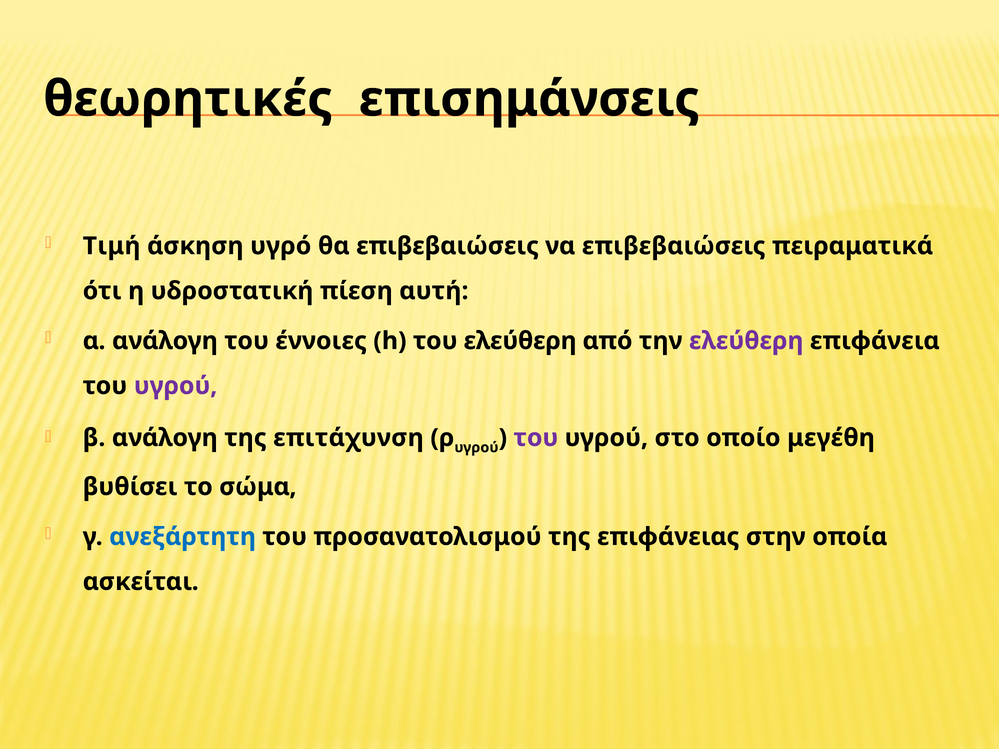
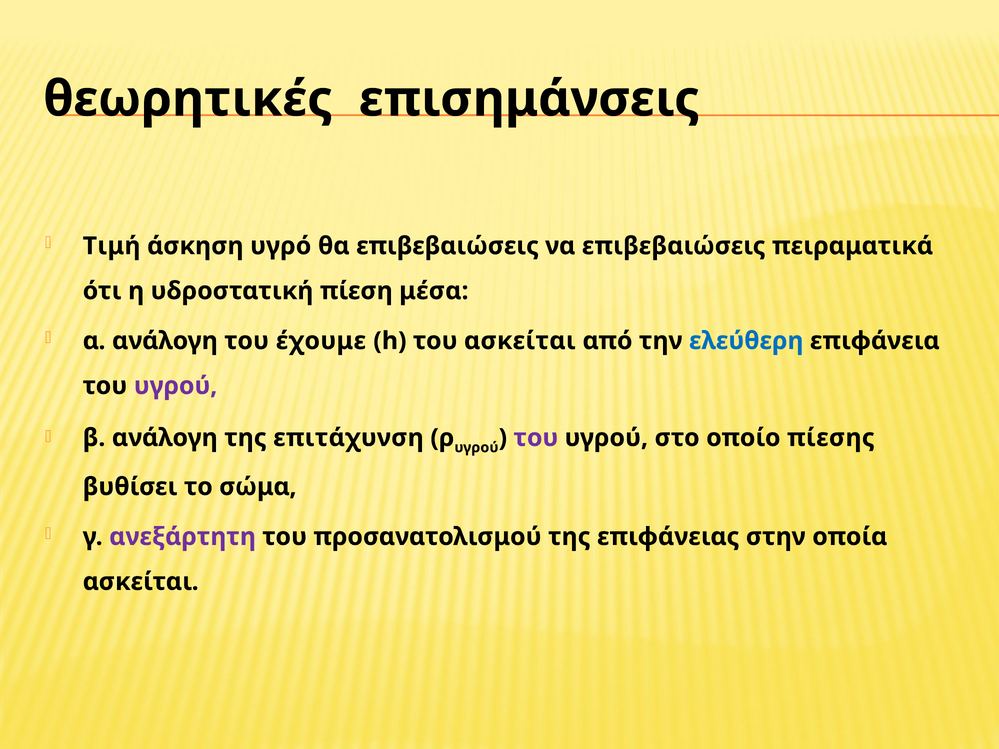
αυτή: αυτή -> μέσα (434, 291)
έννοιες: έννοιες -> έχουμε (321, 341)
του ελεύθερη: ελεύθερη -> ασκείται (520, 341)
ελεύθερη colour: purple -> blue (746, 341)
μεγέθη: μεγέθη -> πίεσης (831, 438)
ανεξάρτητη colour: blue -> purple (183, 537)
